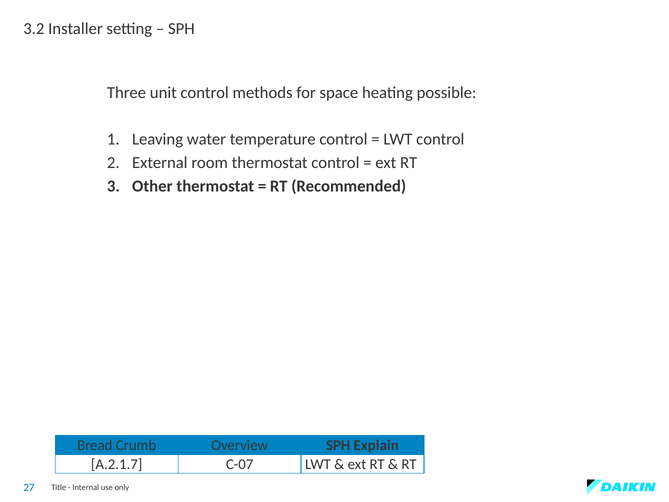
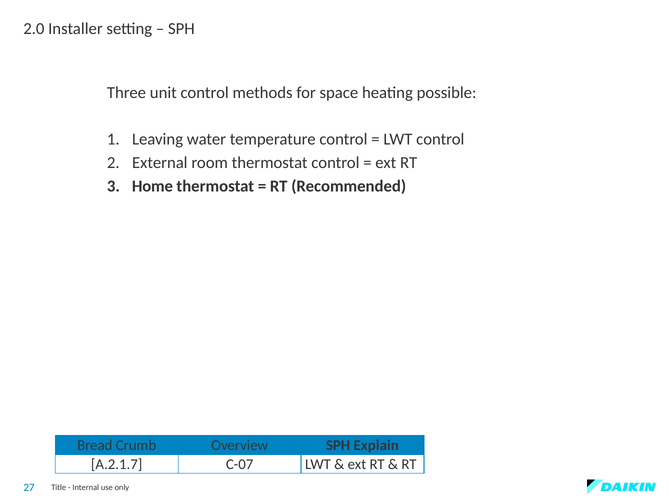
3.2: 3.2 -> 2.0 (34, 29)
Other: Other -> Home (152, 186)
